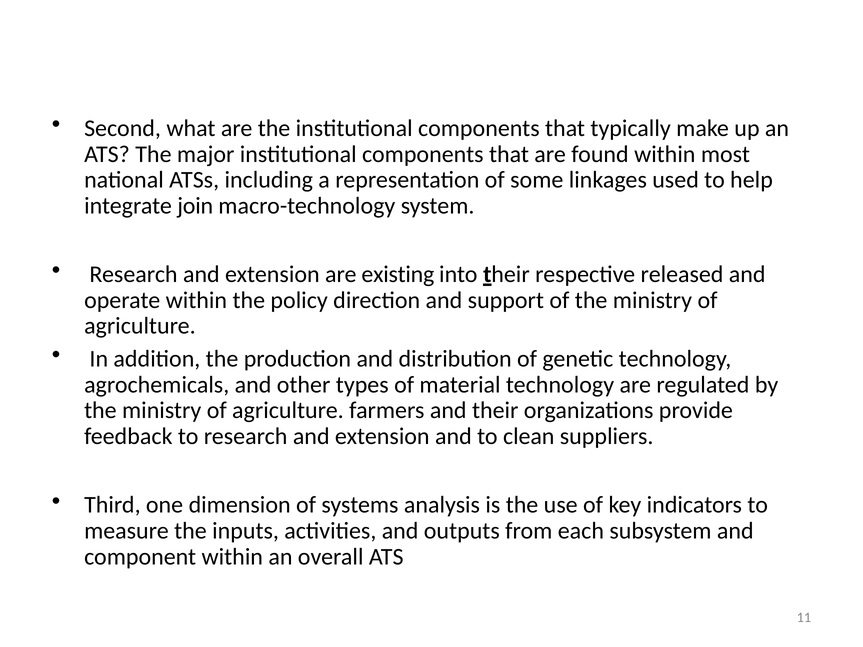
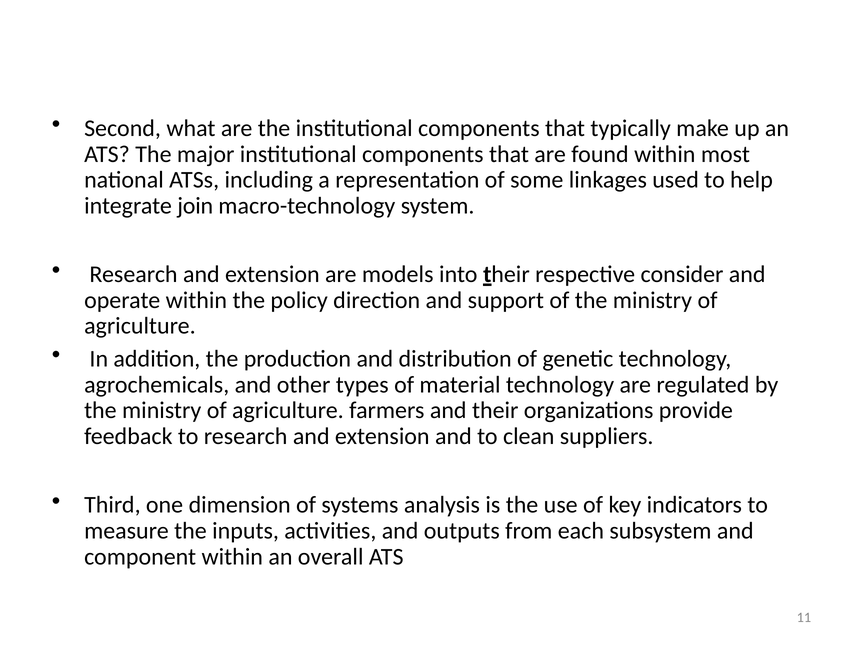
existing: existing -> models (398, 274)
released: released -> consider (682, 274)
